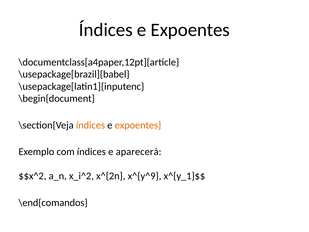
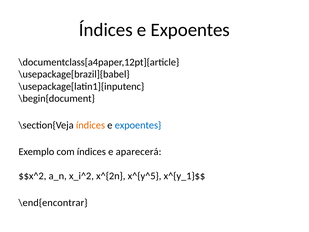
expoentes colour: orange -> blue (138, 125)
x^{y^9: x^{y^9 -> x^{y^5 (145, 176)
\end{comandos: \end{comandos -> \end{encontrar (53, 202)
